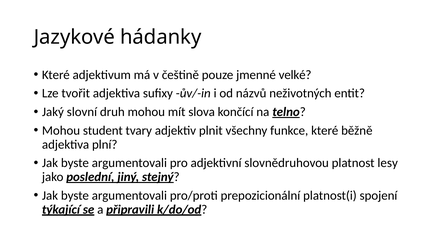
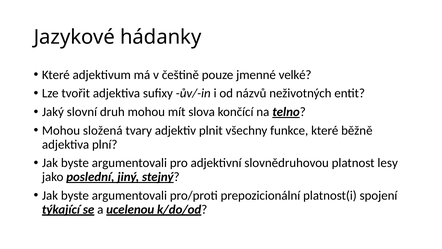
student: student -> složená (103, 130)
připravili: připravili -> ucelenou (130, 209)
